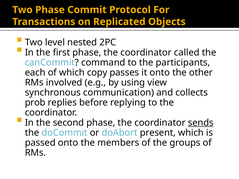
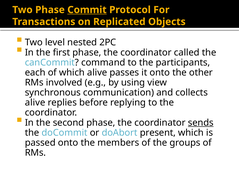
Commit underline: none -> present (87, 10)
which copy: copy -> alive (97, 73)
prob: prob -> alive (35, 103)
